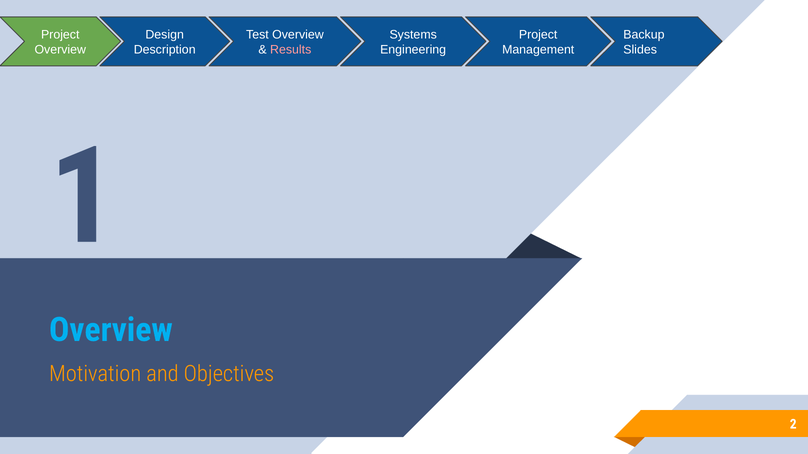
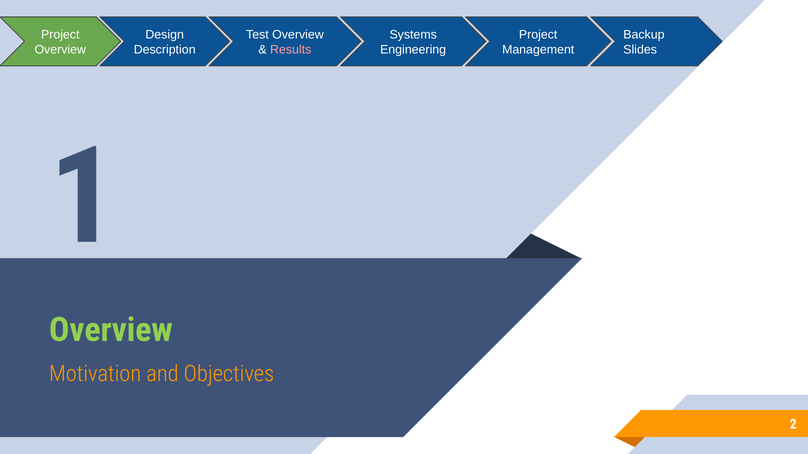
Overview colour: light blue -> light green (111, 330)
